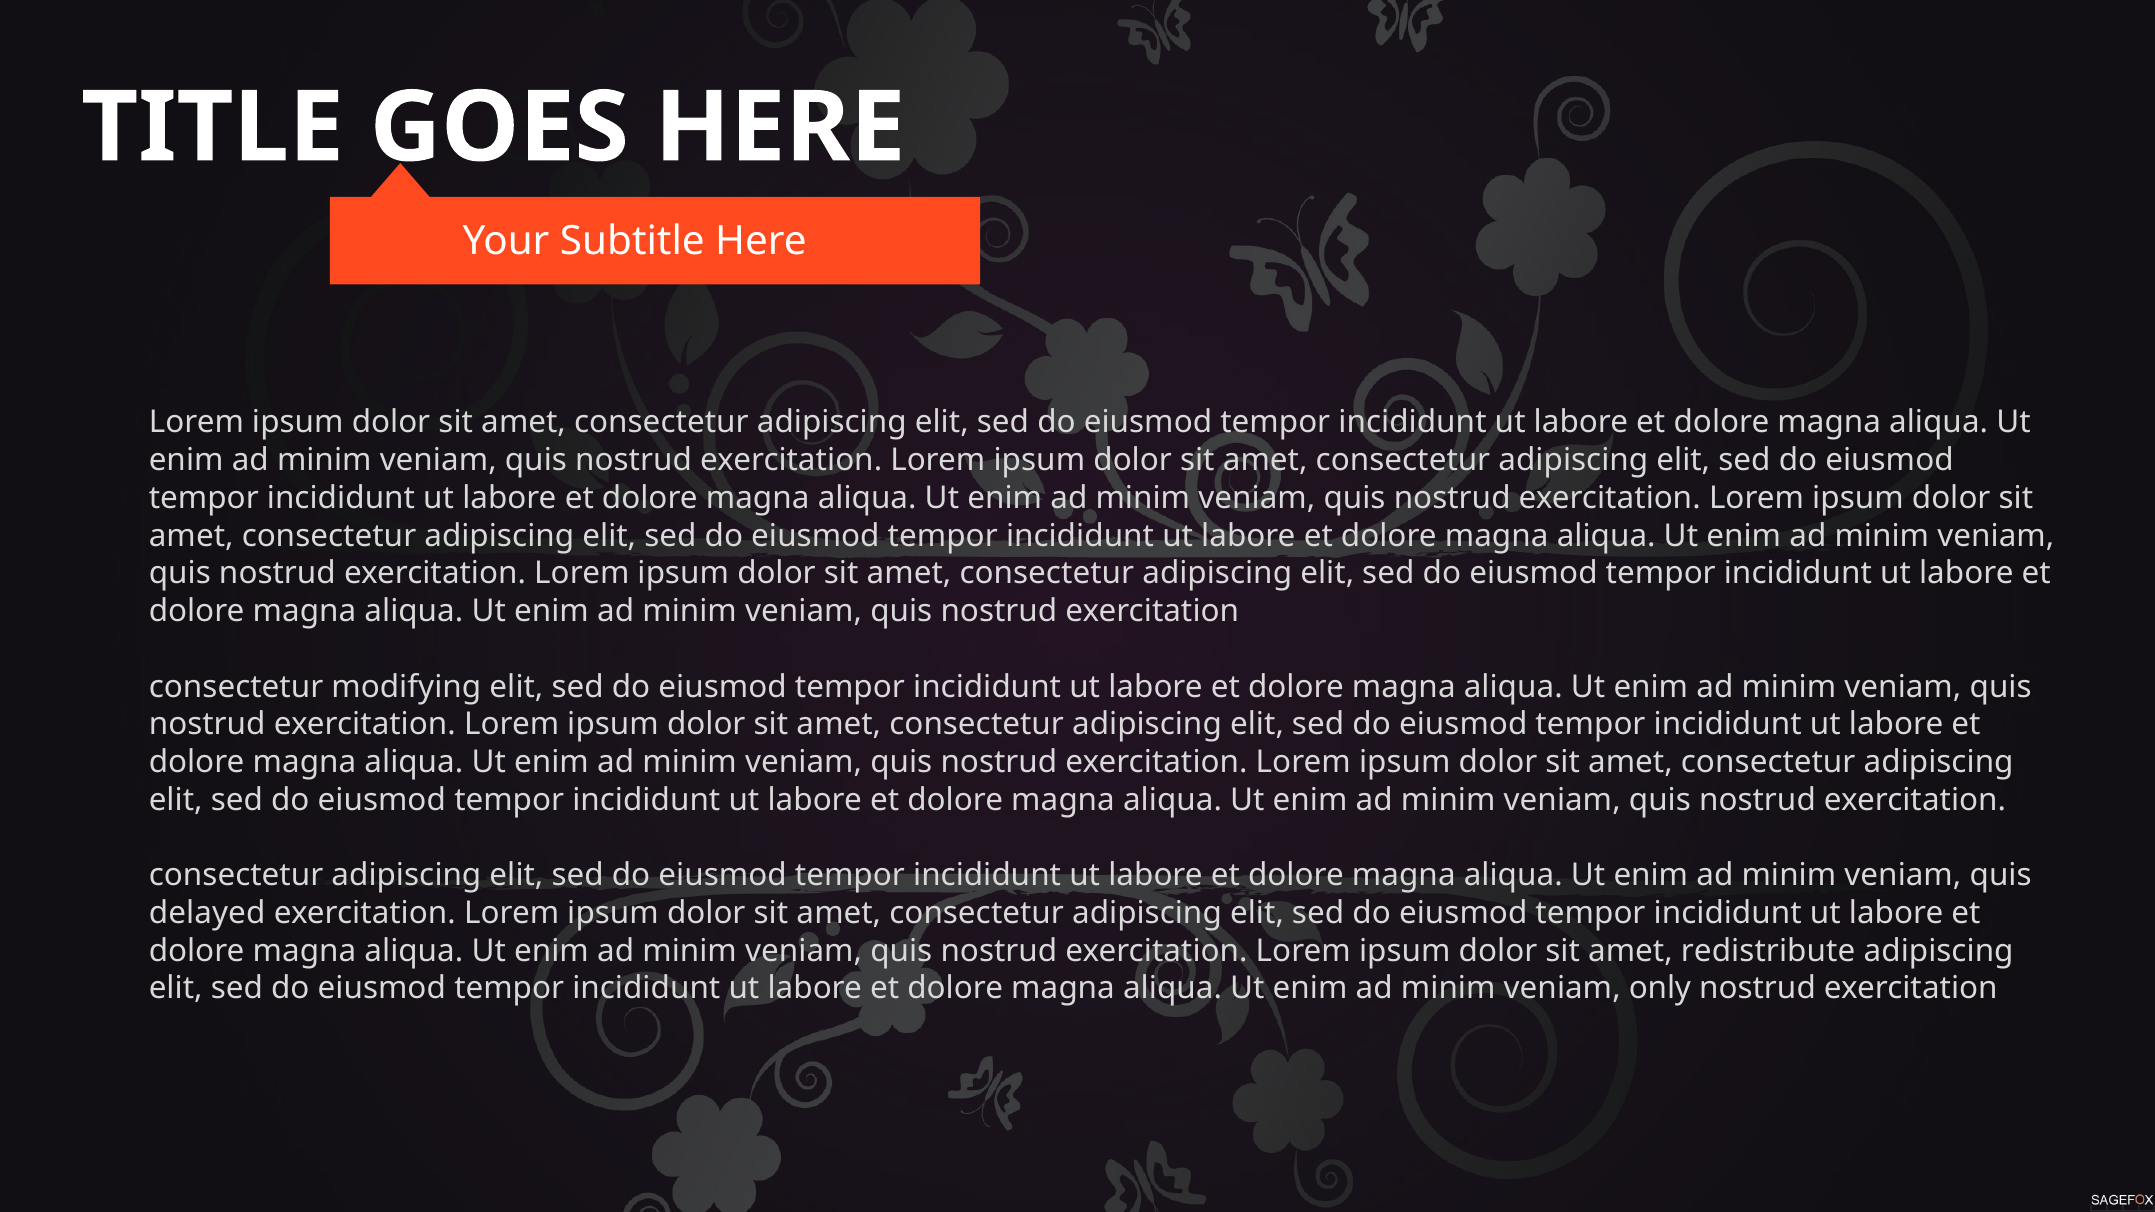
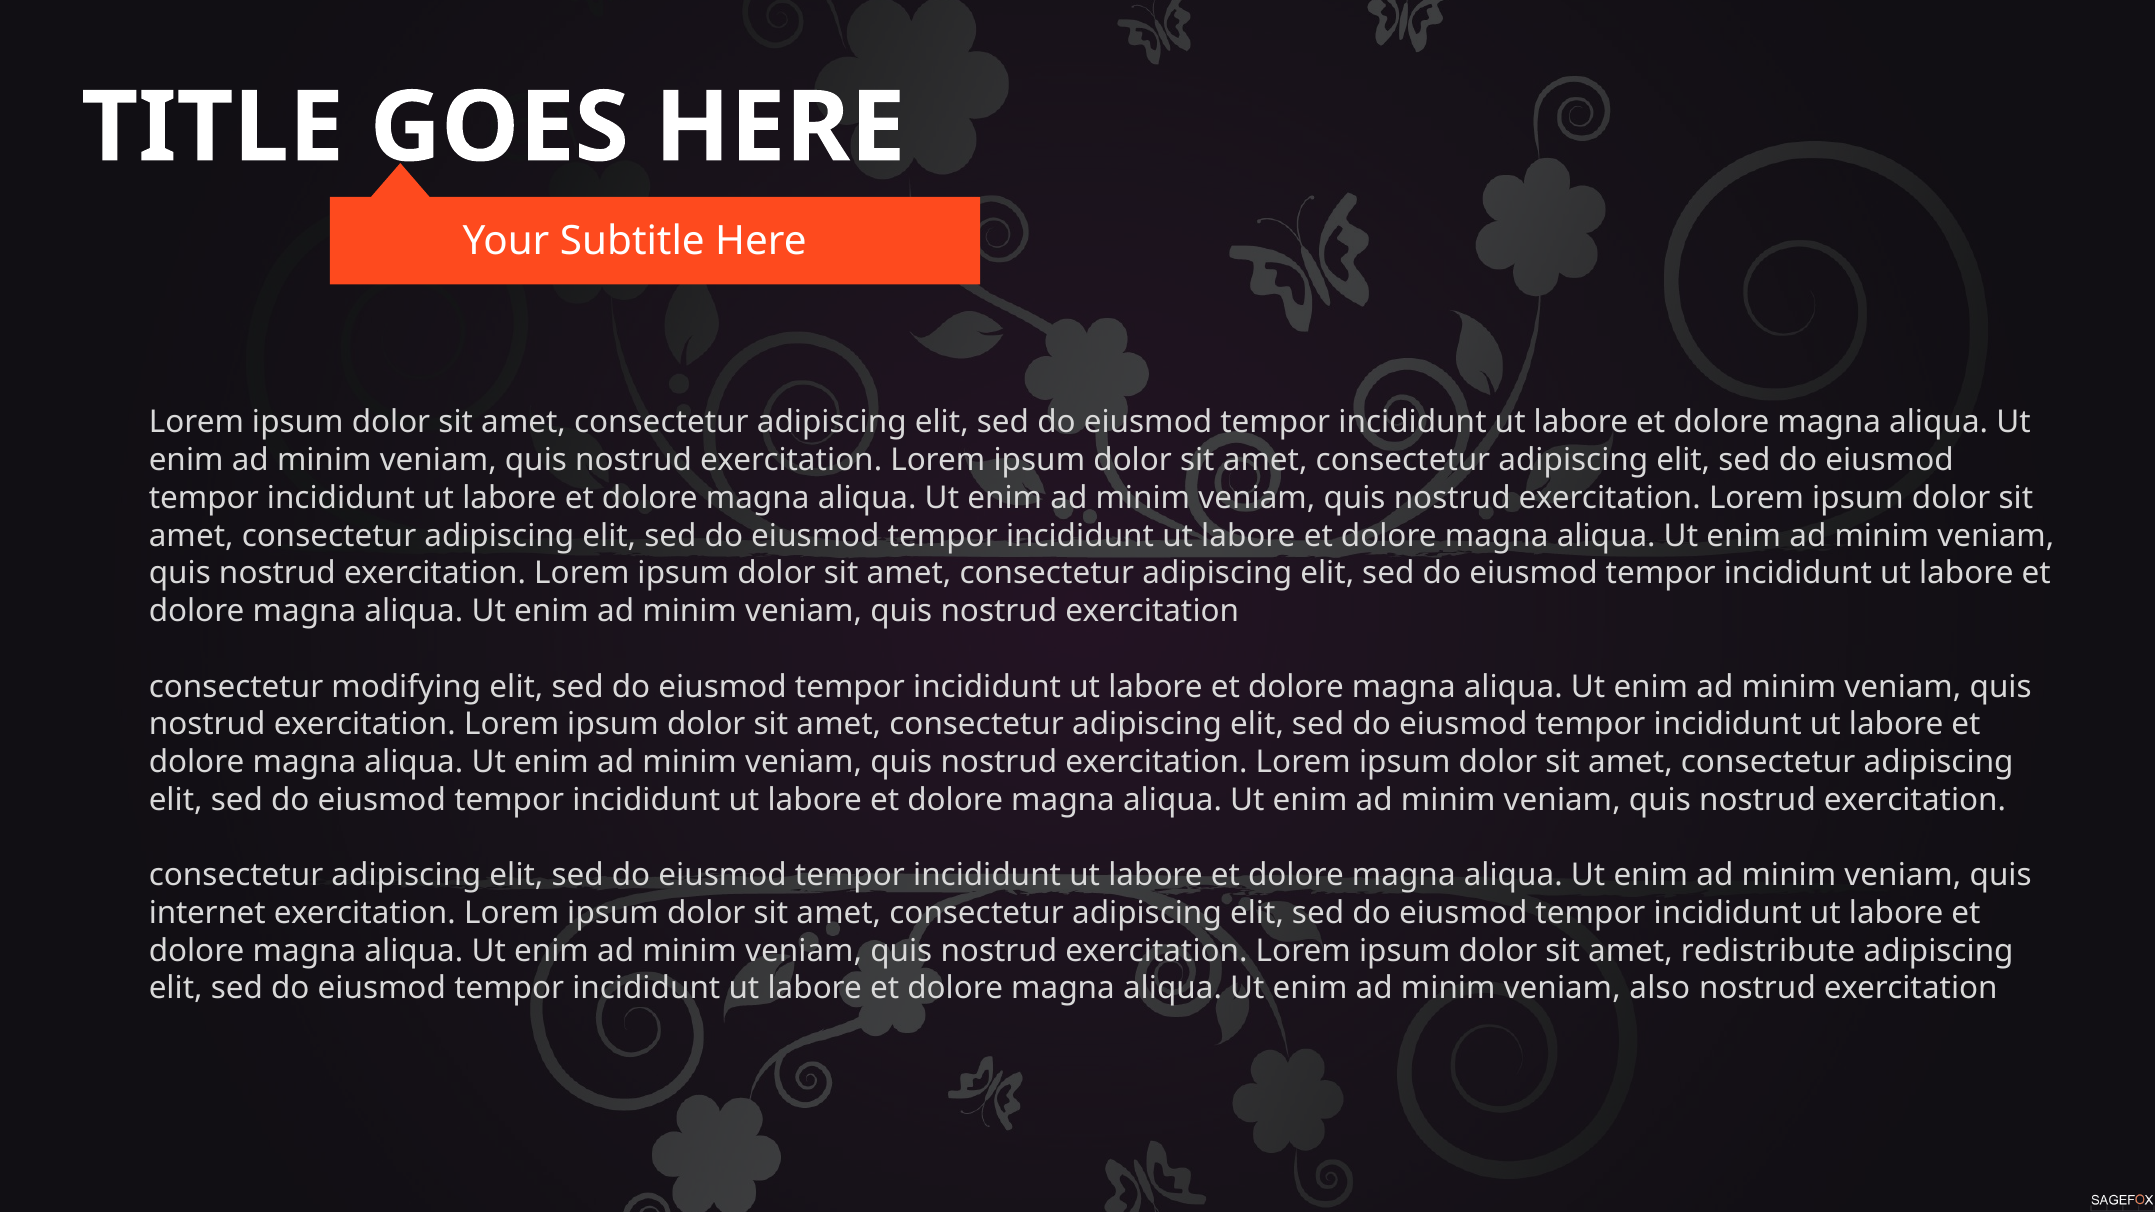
delayed: delayed -> internet (207, 913)
only: only -> also (1660, 989)
